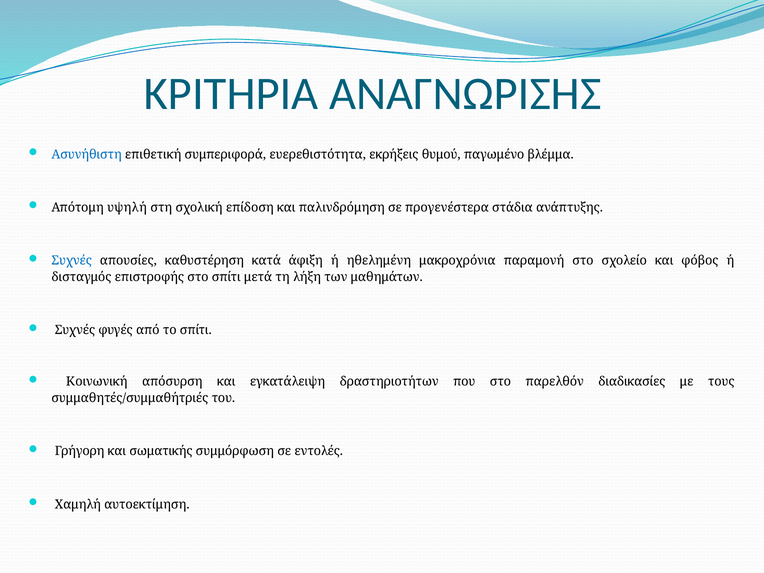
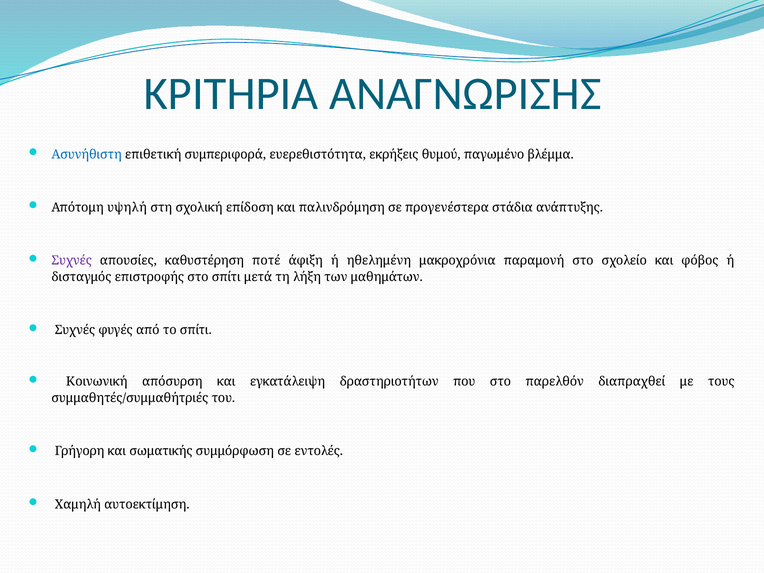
Συχνές colour: blue -> purple (72, 261)
κατά: κατά -> ποτέ (266, 261)
διαδικασίες: διαδικασίες -> διαπραχθεί (632, 382)
